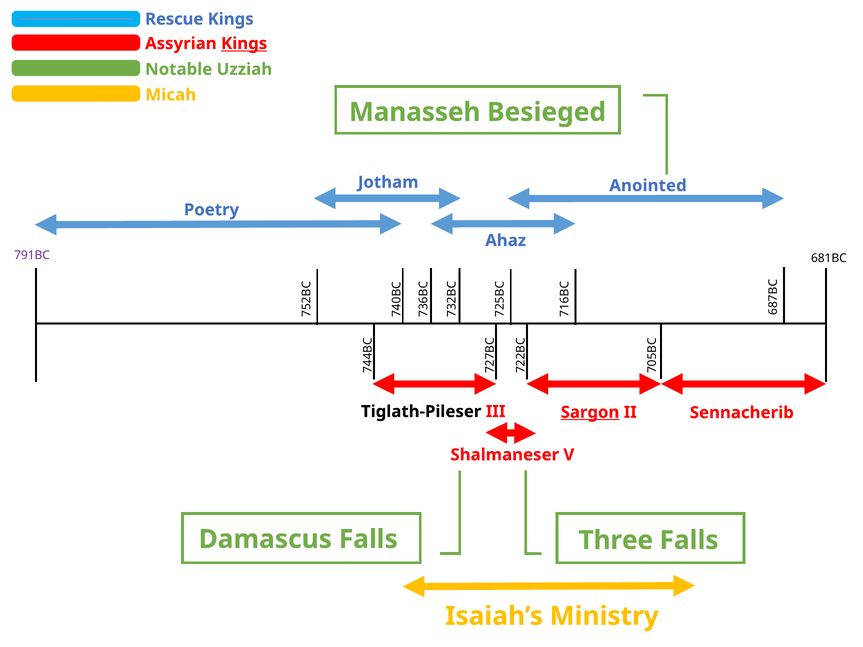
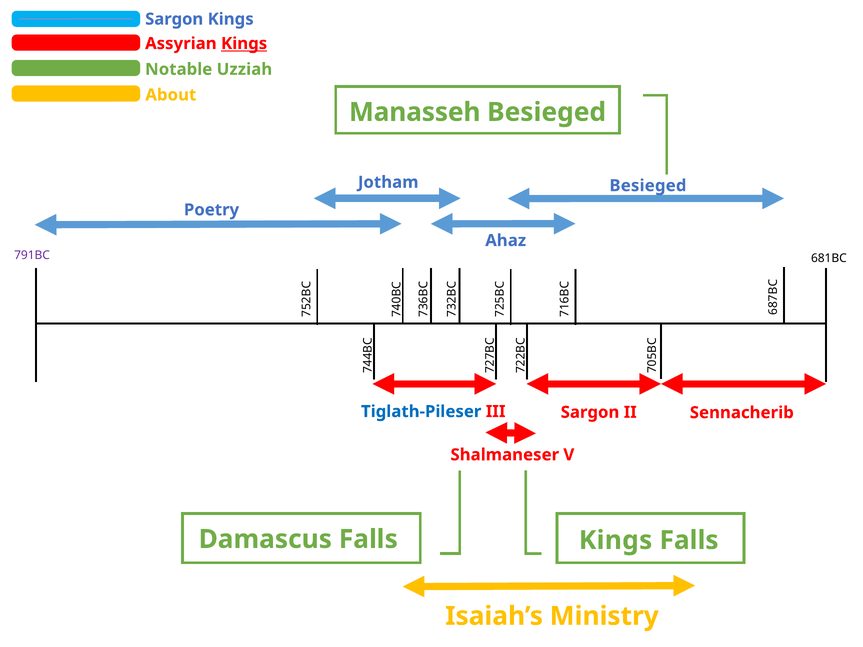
Rescue: Rescue -> Sargon (174, 19)
Micah: Micah -> About (171, 95)
Anointed: Anointed -> Besieged (648, 186)
Tiglath-Pileser colour: black -> blue (421, 412)
Sargon underline: present -> none (590, 412)
Falls Three: Three -> Kings (616, 540)
